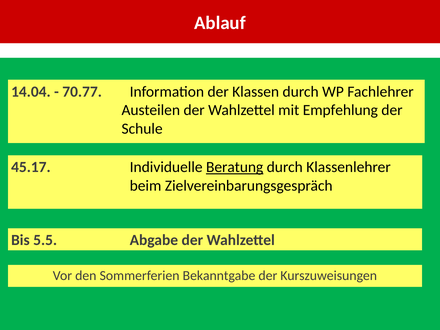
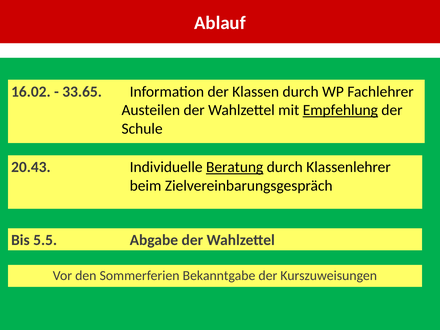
14.04: 14.04 -> 16.02 (31, 92)
70.77: 70.77 -> 33.65 (82, 92)
Empfehlung underline: none -> present (340, 110)
45.17: 45.17 -> 20.43 (31, 167)
